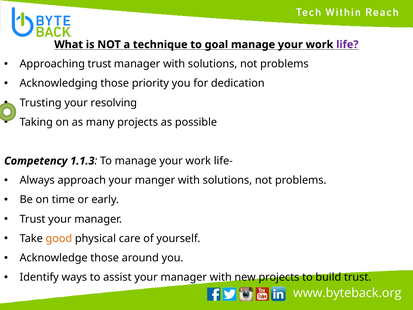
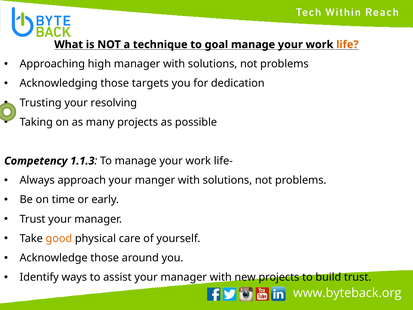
life colour: purple -> orange (347, 45)
Approaching trust: trust -> high (99, 64)
priority: priority -> targets (150, 83)
